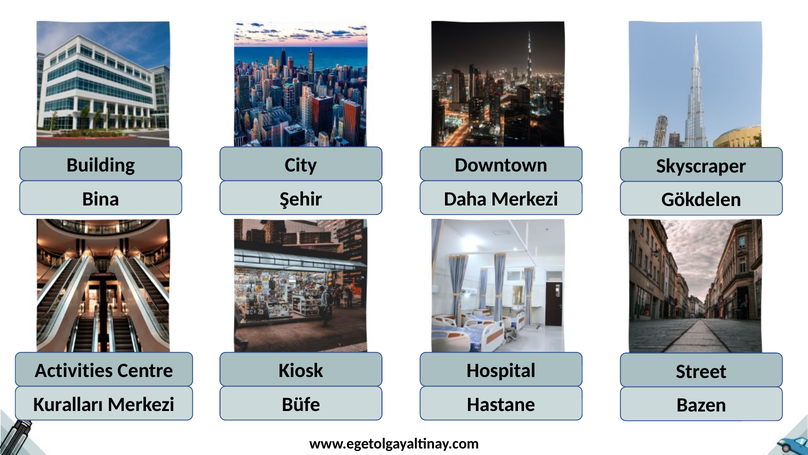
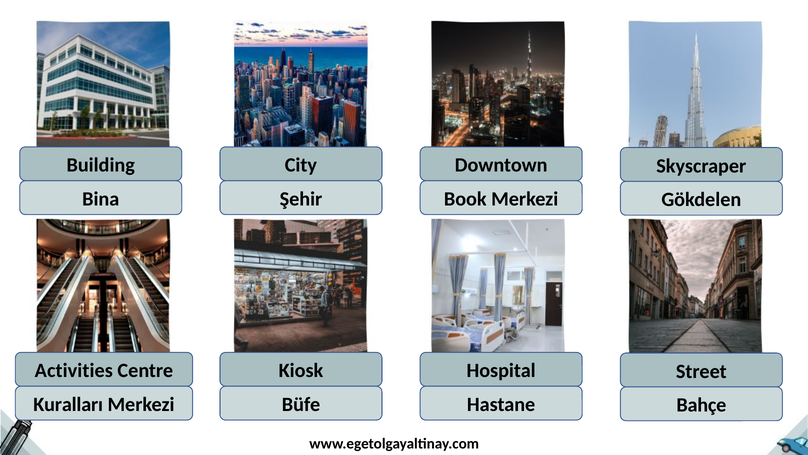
Daha: Daha -> Book (465, 199)
Bazen: Bazen -> Bahçe (701, 405)
